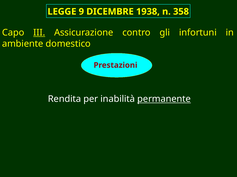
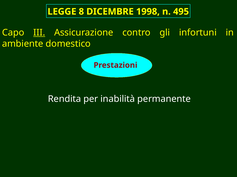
9: 9 -> 8 (81, 12)
1938: 1938 -> 1998 (148, 12)
358: 358 -> 495 (181, 12)
permanente underline: present -> none (164, 99)
